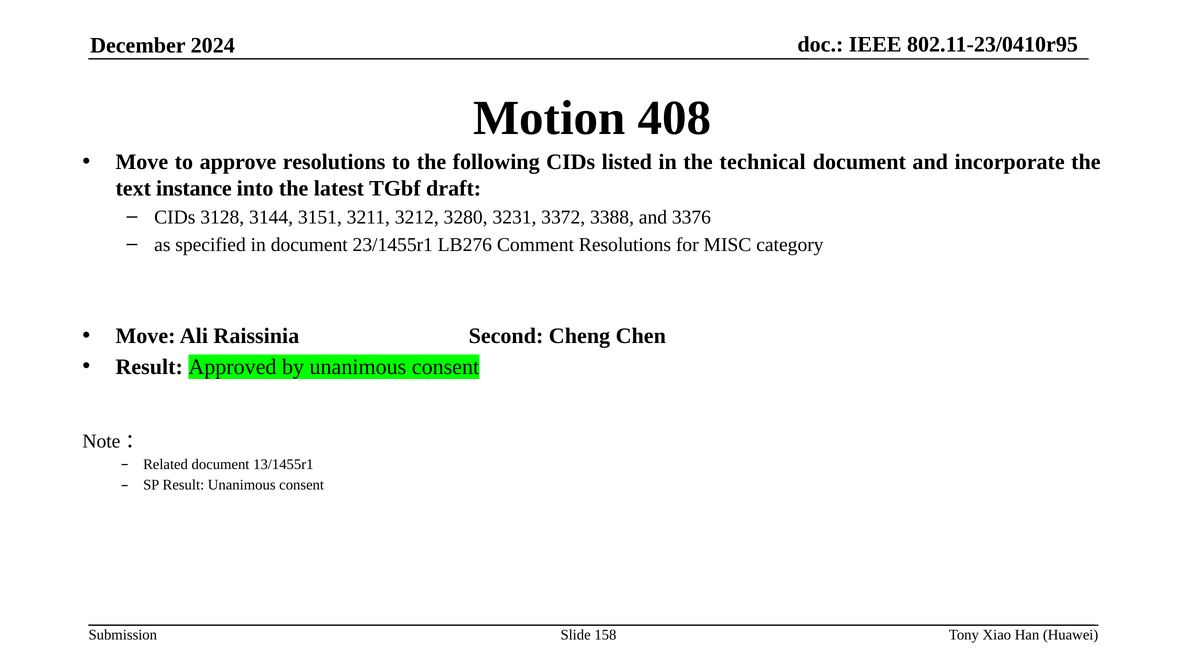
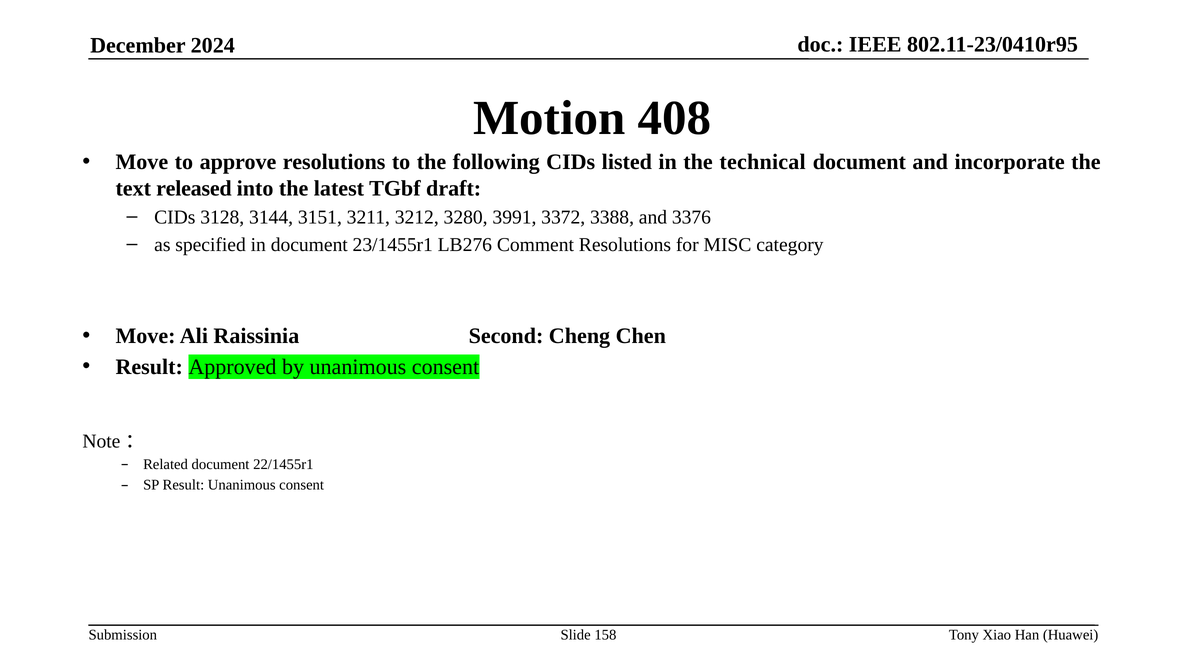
instance: instance -> released (194, 188)
3231: 3231 -> 3991 (514, 217)
13/1455r1: 13/1455r1 -> 22/1455r1 (283, 464)
